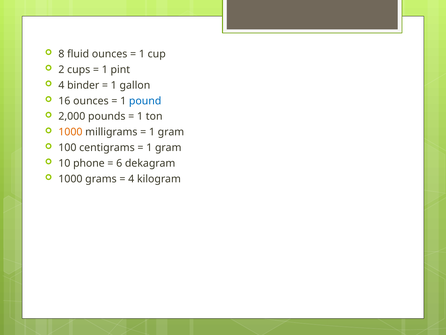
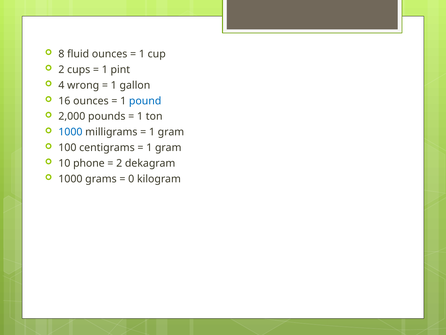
binder: binder -> wrong (83, 85)
1000 colour: orange -> blue (70, 132)
6: 6 -> 2 (119, 163)
4: 4 -> 0 (131, 179)
